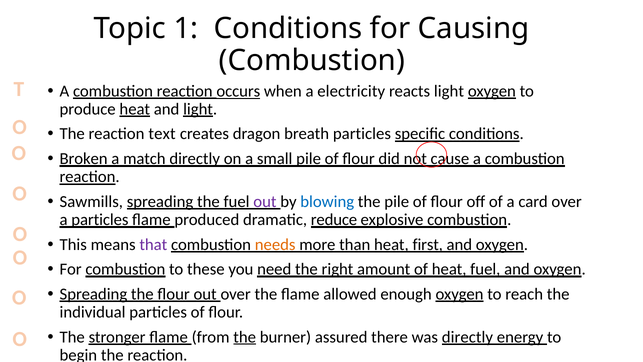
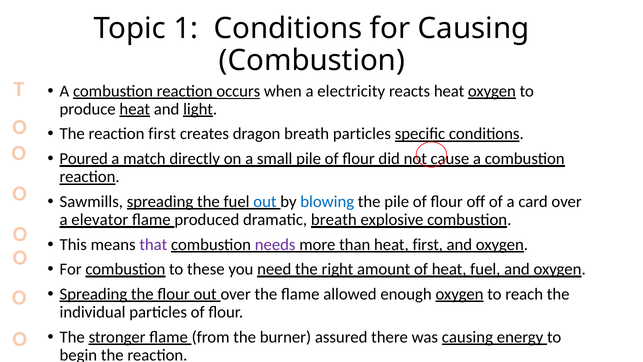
reacts light: light -> heat (449, 91)
reaction text: text -> first (162, 134)
Broken: Broken -> Poured (84, 159)
out colour: purple -> blue (265, 201)
a particles: particles -> elevator (100, 220)
dramatic reduce: reduce -> breath (334, 220)
needs colour: orange -> purple (275, 244)
the underline: present -> none (245, 337)
was directly: directly -> causing (467, 337)
